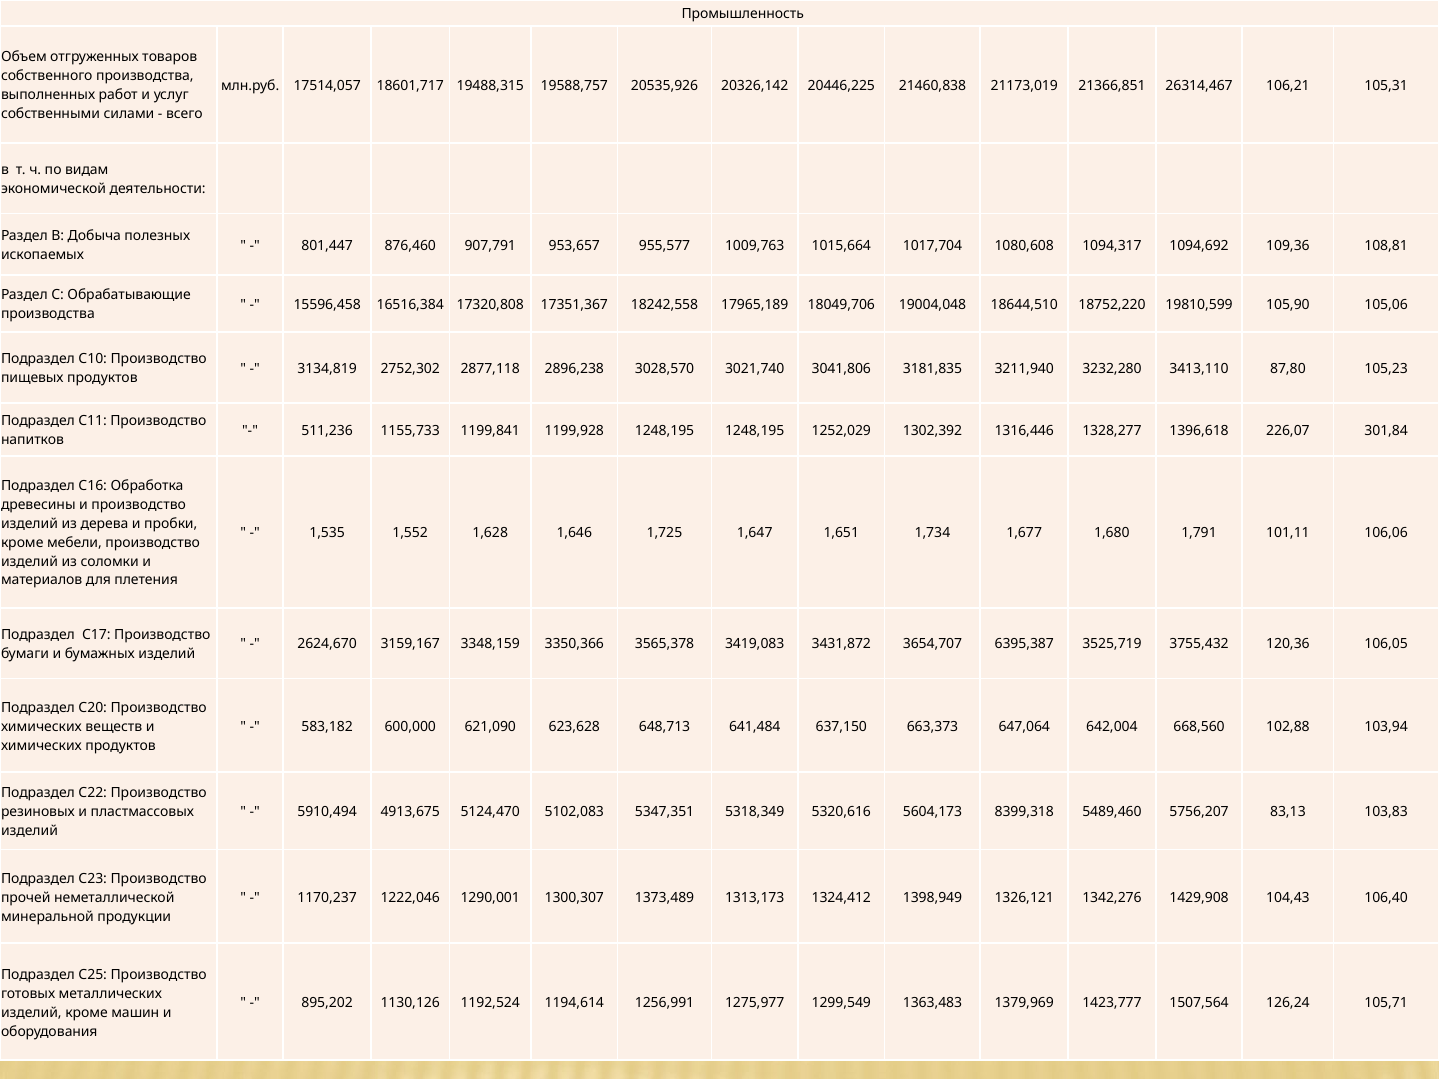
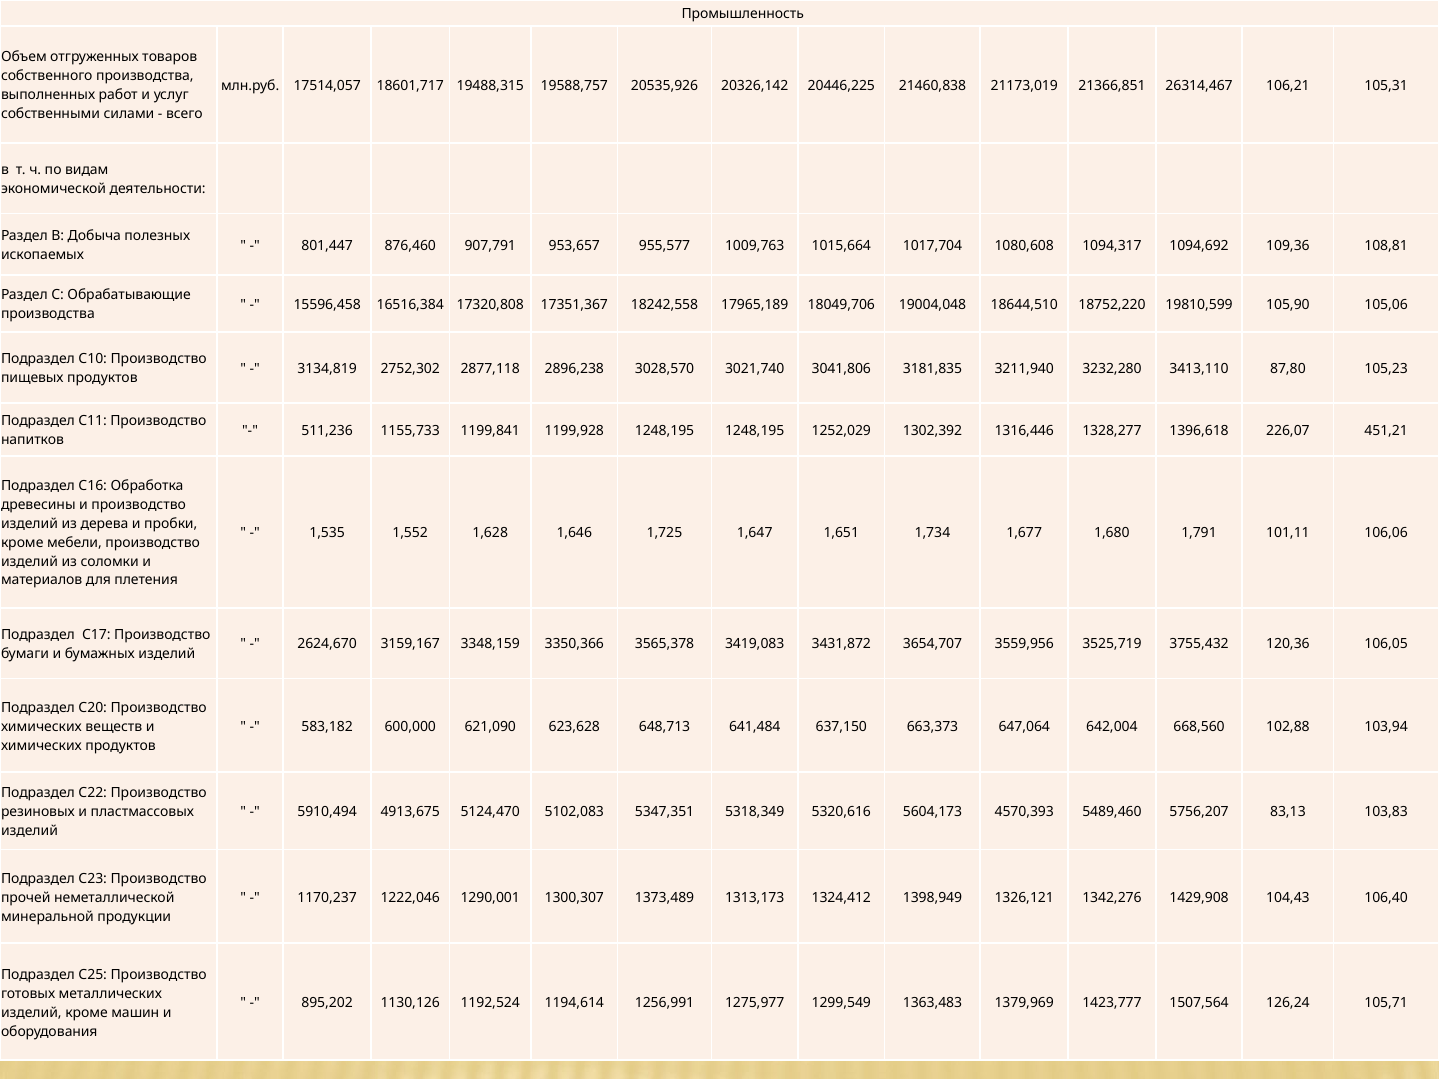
301,84: 301,84 -> 451,21 (1386, 431)
6395,387: 6395,387 -> 3559,956 (1024, 644)
8399,318: 8399,318 -> 4570,393 (1024, 812)
